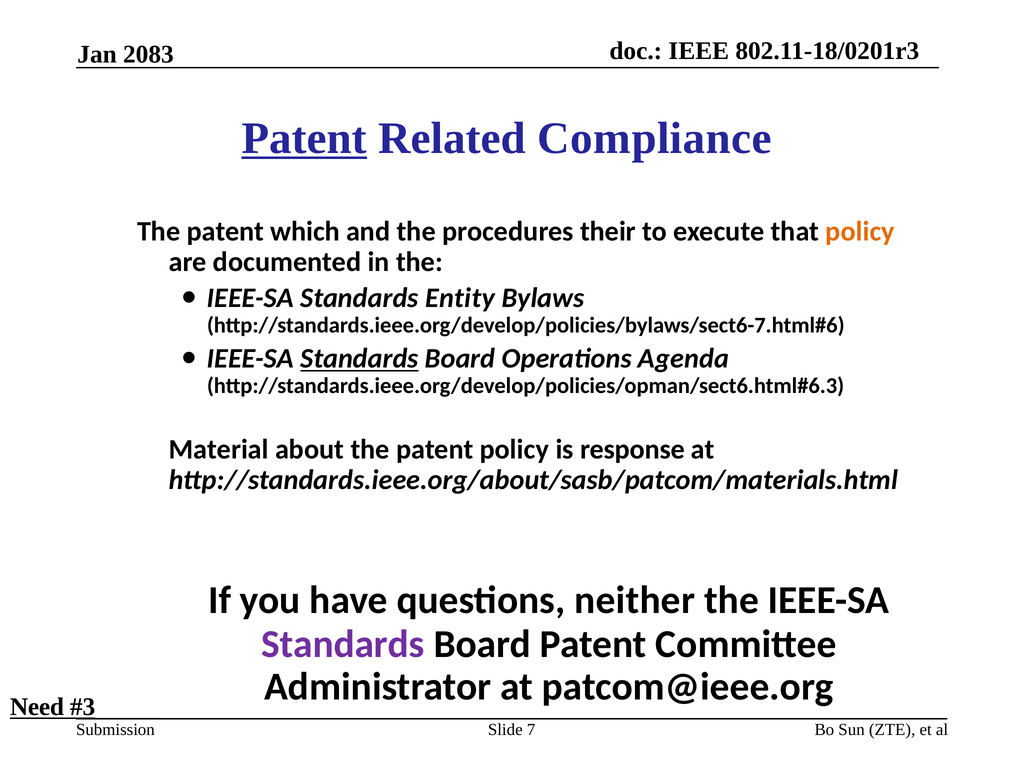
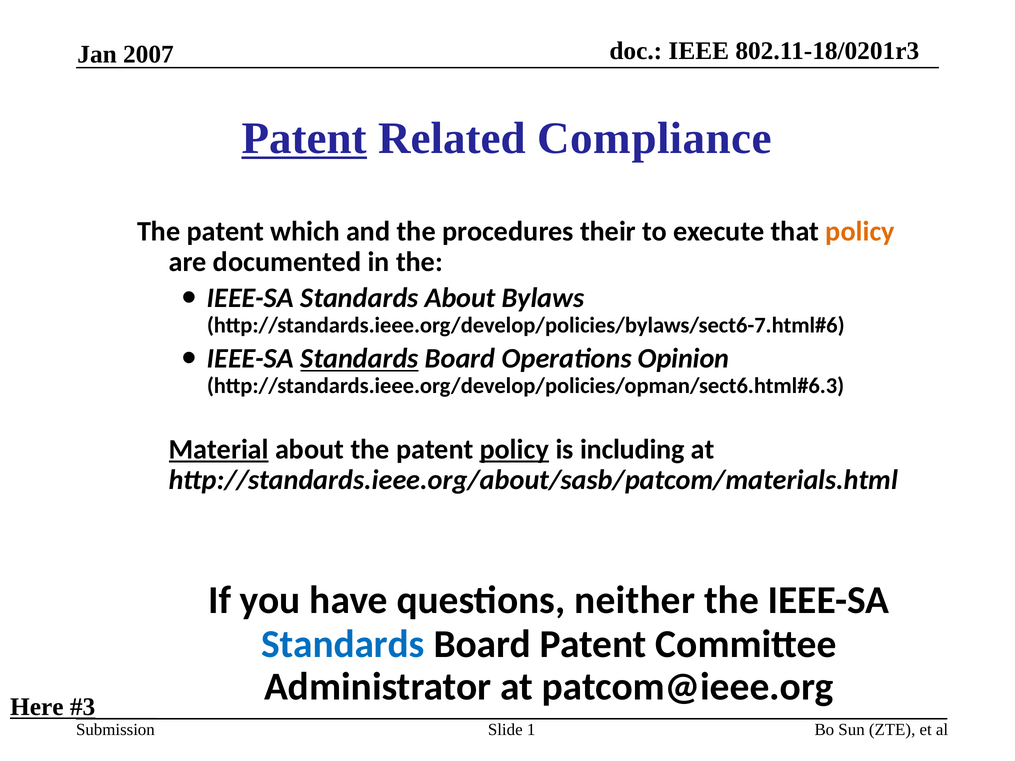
2083: 2083 -> 2007 (148, 54)
Standards Entity: Entity -> About (460, 298)
Agenda: Agenda -> Opinion (684, 359)
Material underline: none -> present (219, 449)
policy underline: none -> present (514, 449)
response: response -> including (632, 449)
Standards colour: purple -> blue (343, 644)
Need: Need -> Here (37, 707)
7: 7 -> 1 (531, 730)
